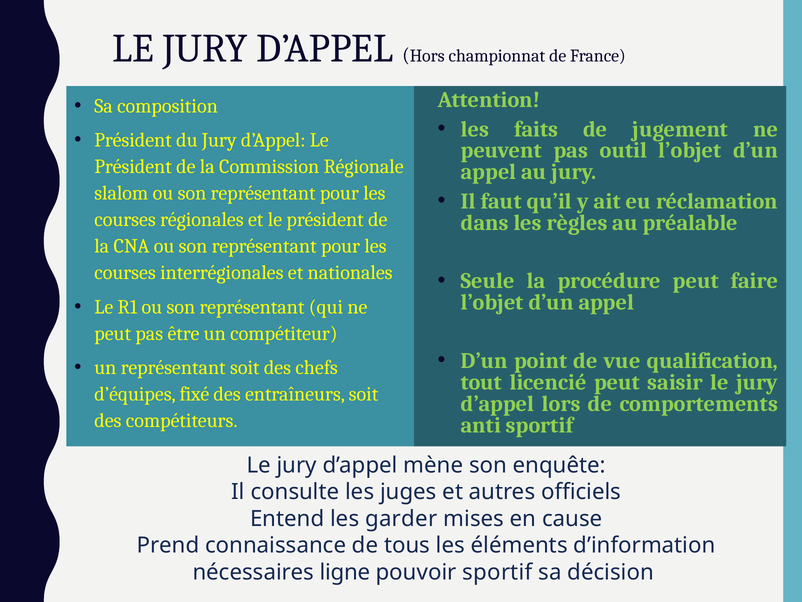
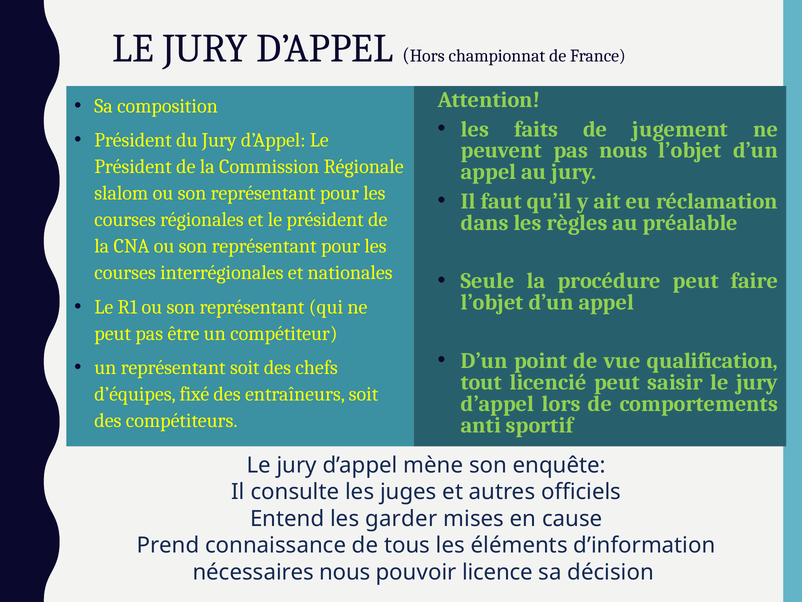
pas outil: outil -> nous (623, 150)
nécessaires ligne: ligne -> nous (345, 572)
pouvoir sportif: sportif -> licence (498, 572)
